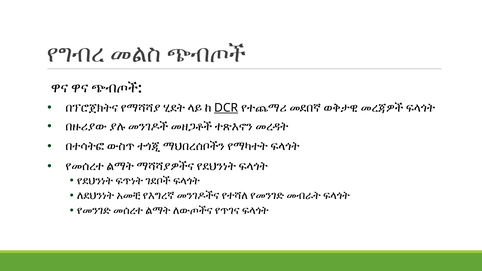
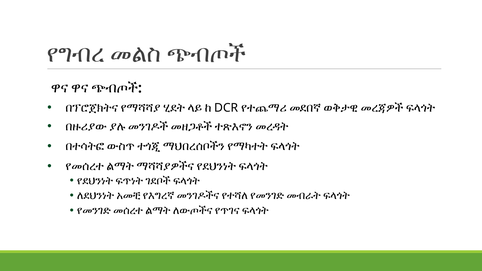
DCR underline: present -> none (226, 108)
